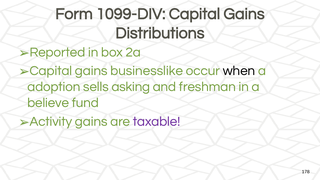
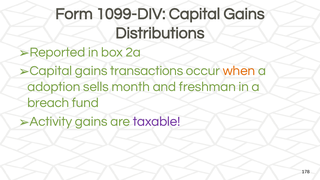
businesslike: businesslike -> transactions (147, 71)
when colour: black -> orange (239, 71)
asking: asking -> month (131, 87)
believe: believe -> breach (48, 103)
